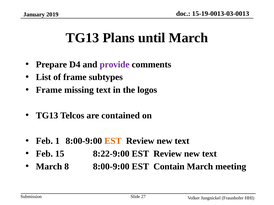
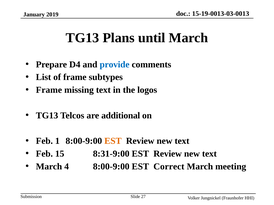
provide colour: purple -> blue (115, 65)
contained: contained -> additional (121, 116)
8:22-9:00: 8:22-9:00 -> 8:31-9:00 (111, 154)
8: 8 -> 4 (67, 167)
Contain: Contain -> Correct (169, 167)
